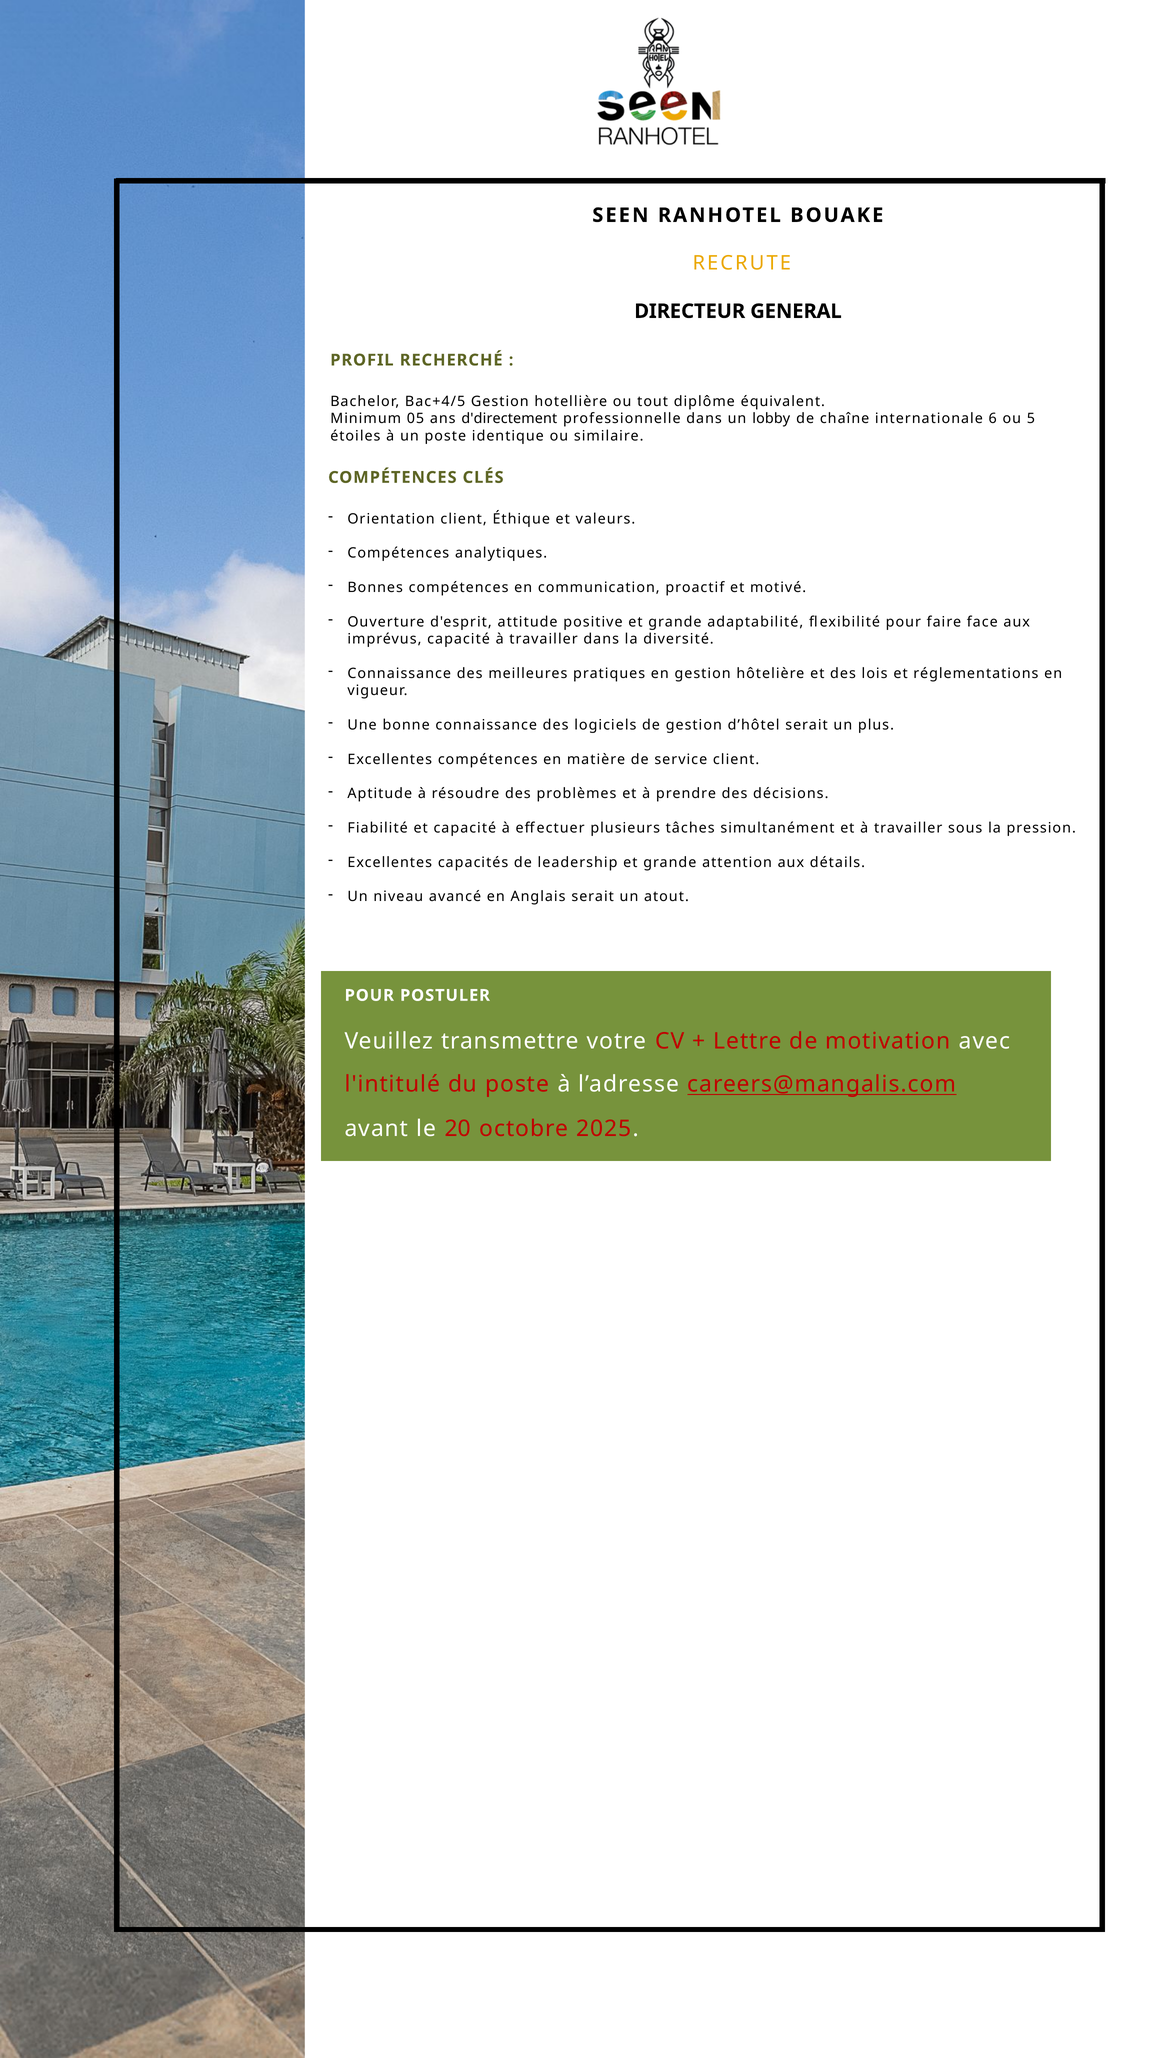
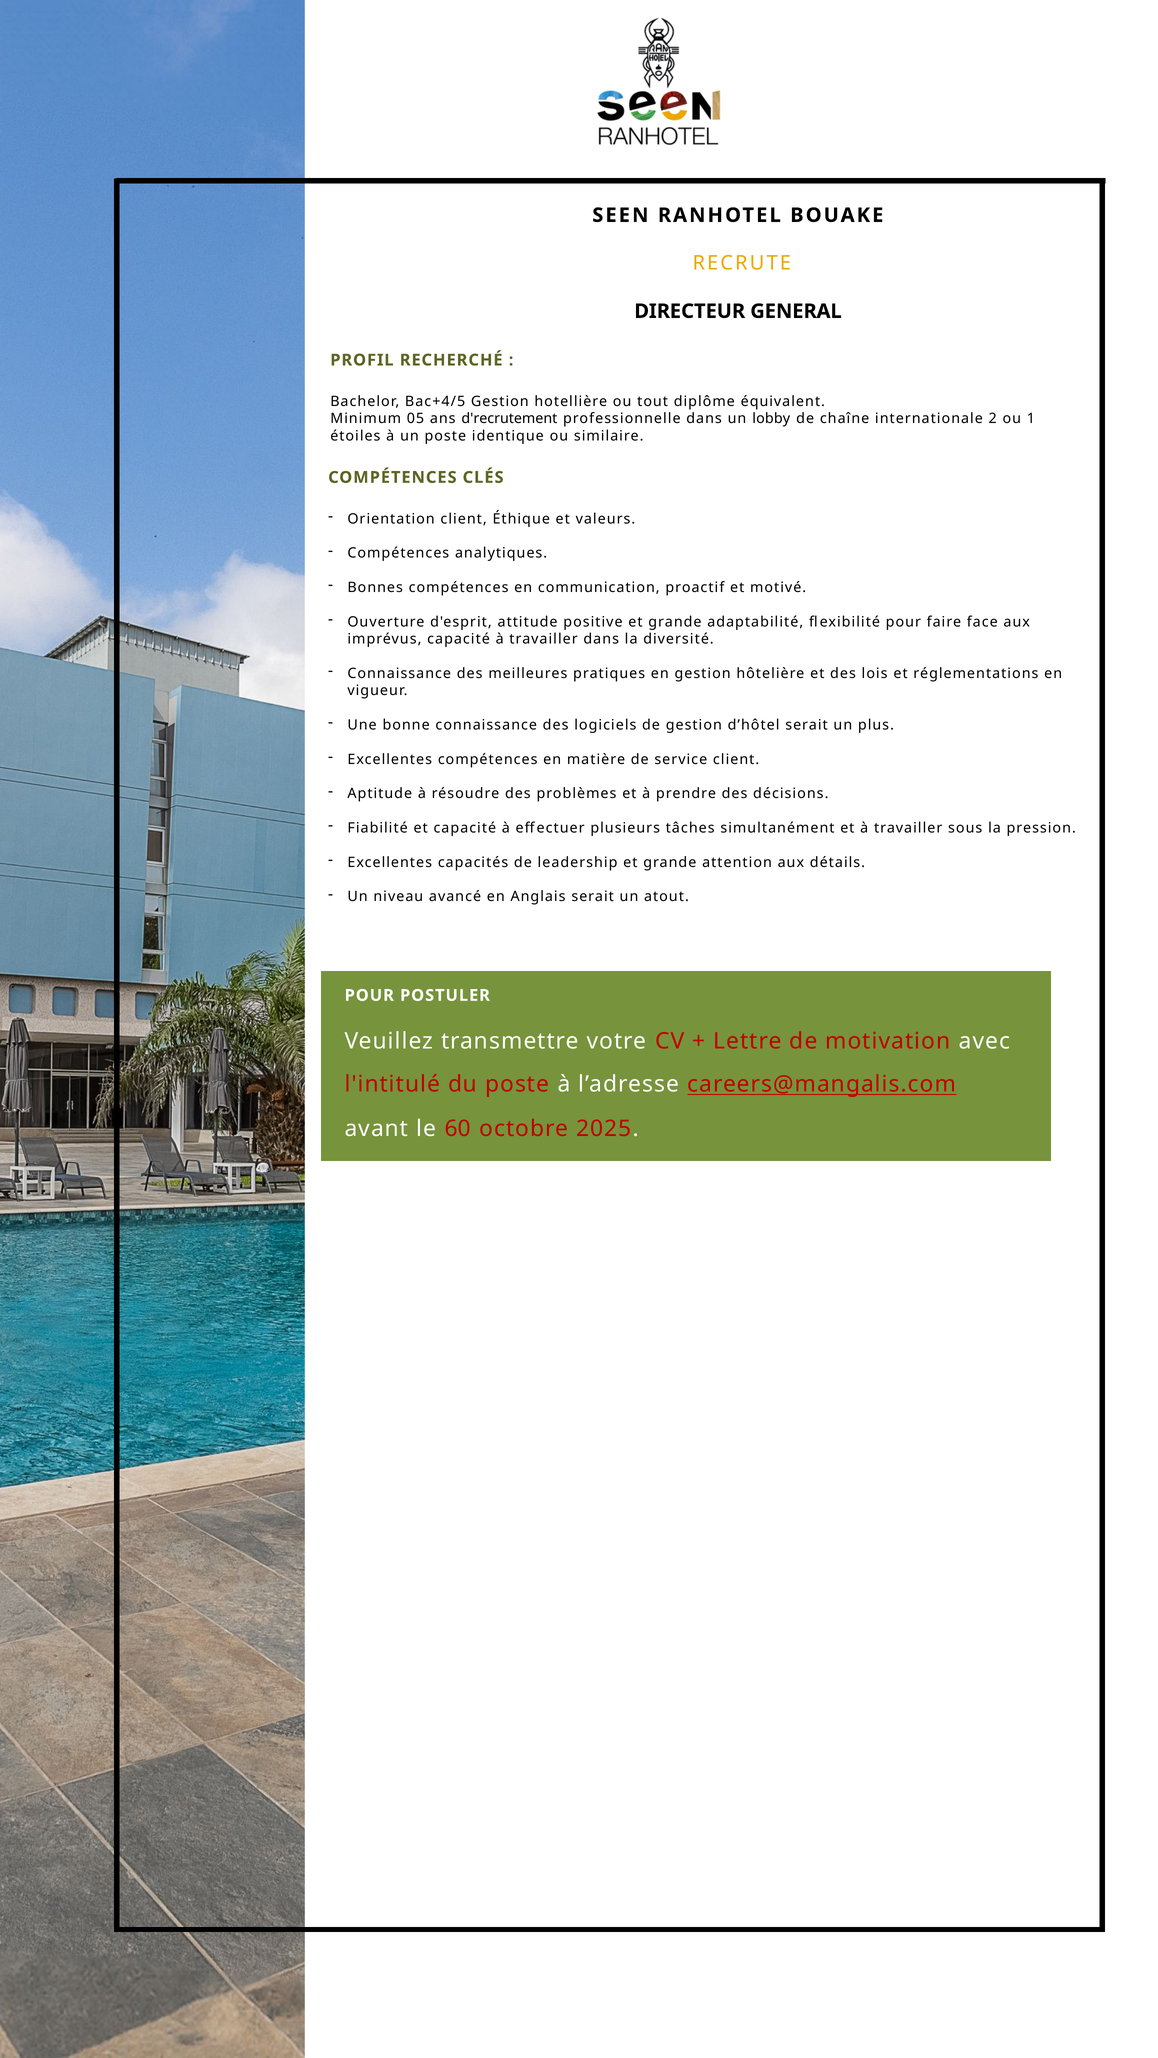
d'directement: d'directement -> d'recrutement (509, 419)
6: 6 -> 2 (993, 419)
5: 5 -> 1 (1031, 419)
20: 20 -> 60 (458, 1129)
